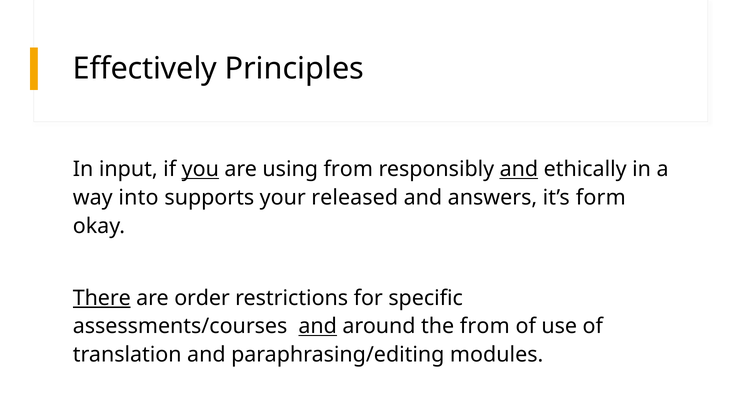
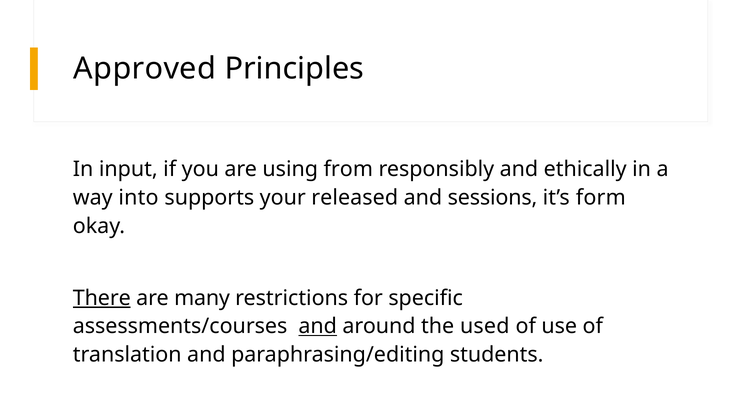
Effectively: Effectively -> Approved (145, 69)
you underline: present -> none (200, 169)
and underline: present -> none (519, 169)
answers: answers -> sessions (493, 198)
order: order -> many (202, 298)
the from: from -> used (485, 326)
modules: modules -> students (497, 355)
